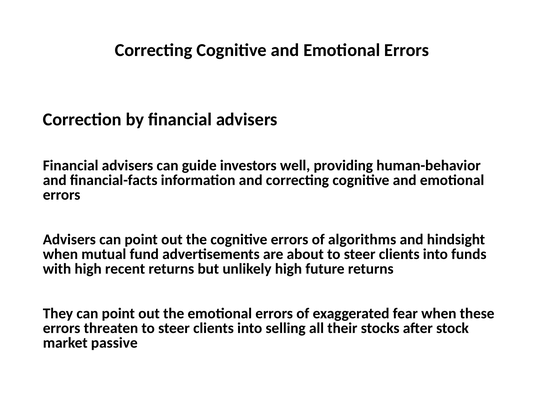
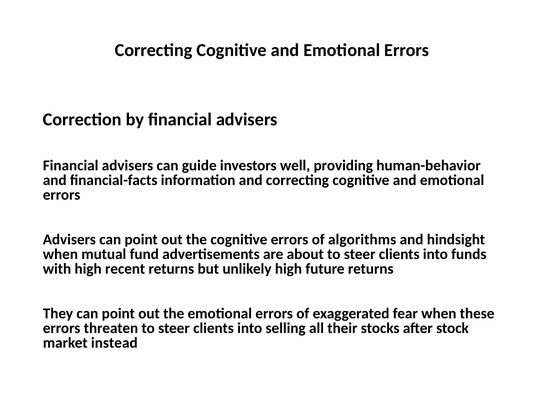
passive: passive -> instead (114, 343)
